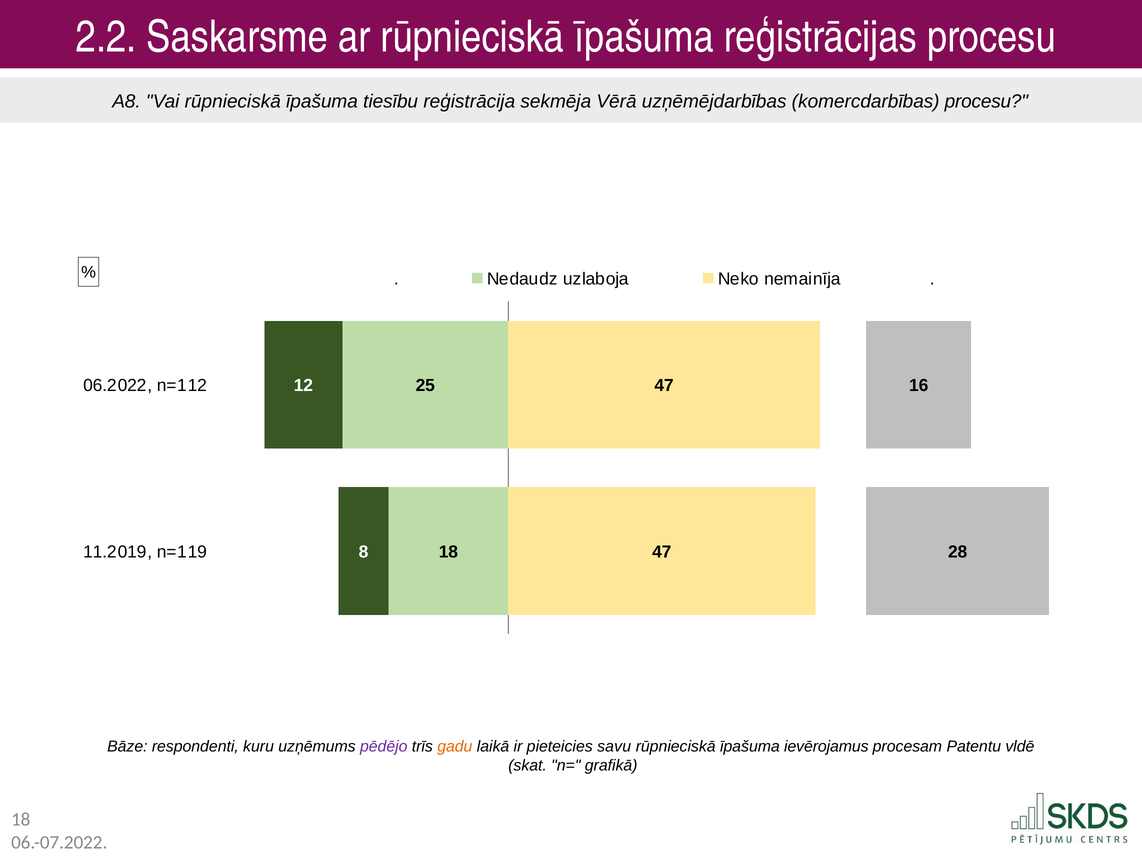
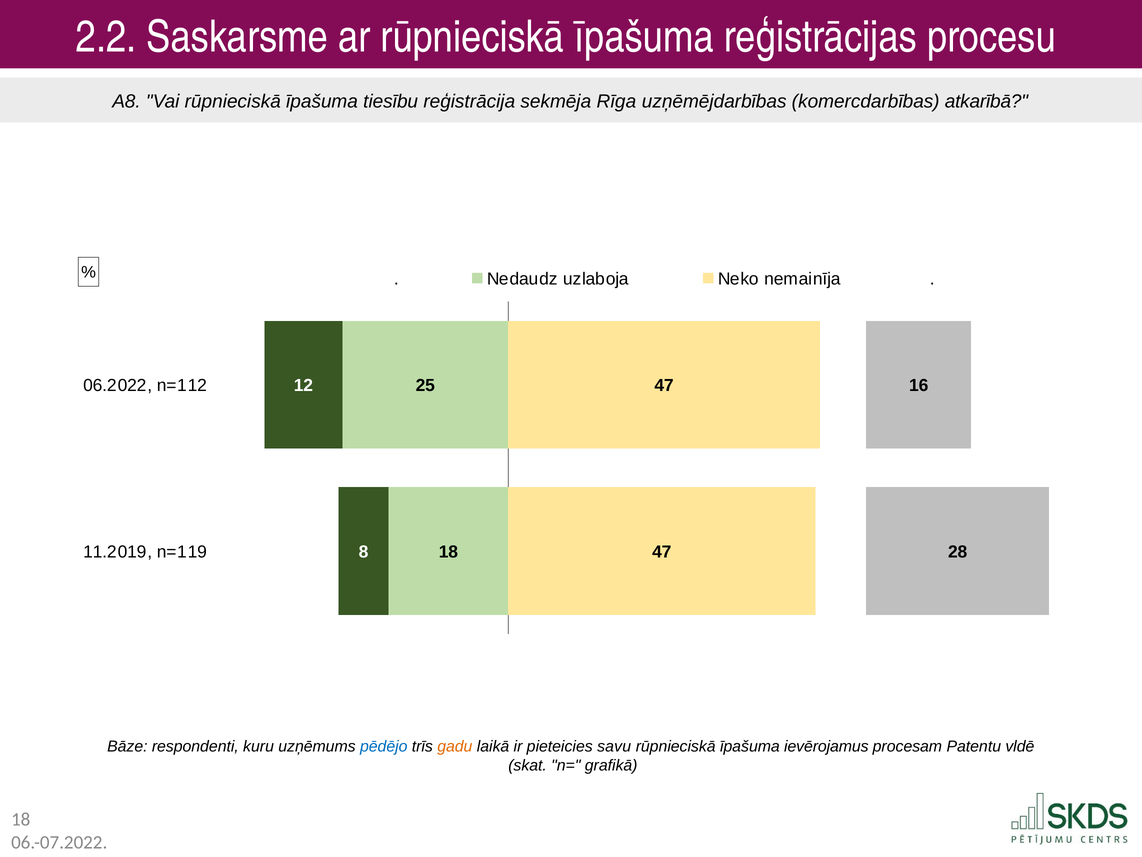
Vērā: Vērā -> Rīga (616, 101)
komercdarbības procesu: procesu -> atkarībā (986, 101)
pēdējo colour: purple -> blue (384, 746)
